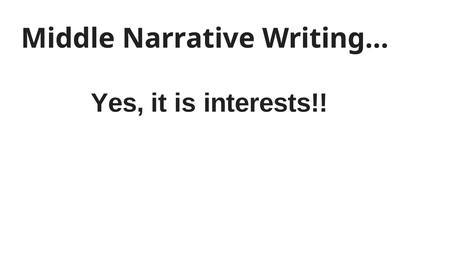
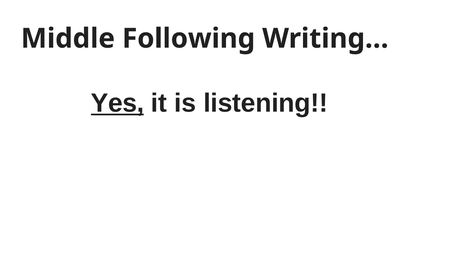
Narrative: Narrative -> Following (189, 38)
Yes underline: none -> present (117, 103)
interests: interests -> listening (266, 103)
